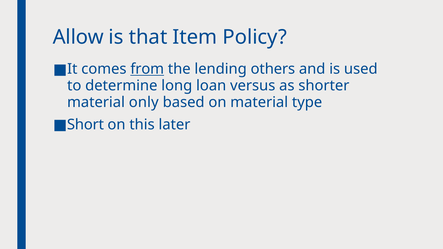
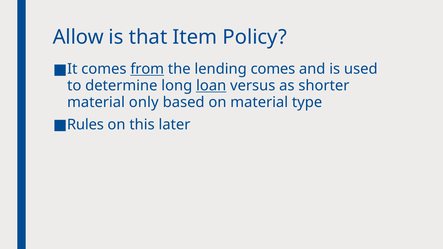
lending others: others -> comes (273, 69)
loan underline: none -> present (211, 86)
Short: Short -> Rules (85, 125)
